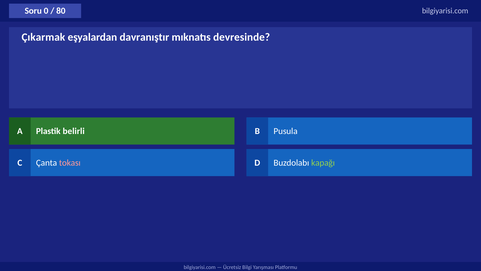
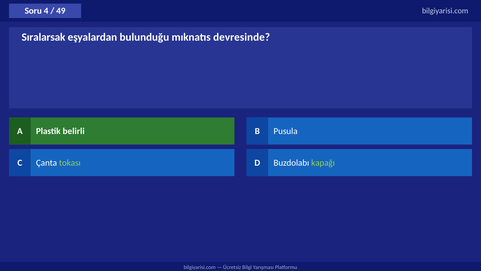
0: 0 -> 4 (46, 11)
80: 80 -> 49 (61, 11)
Çıkarmak: Çıkarmak -> Sıralarsak (43, 37)
davranıştır: davranıştır -> bulunduğu (144, 37)
tokası colour: pink -> light green (70, 162)
